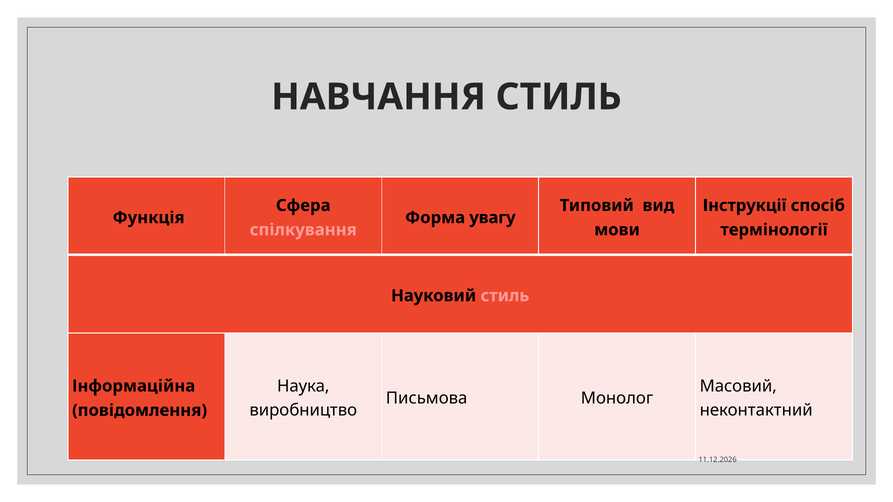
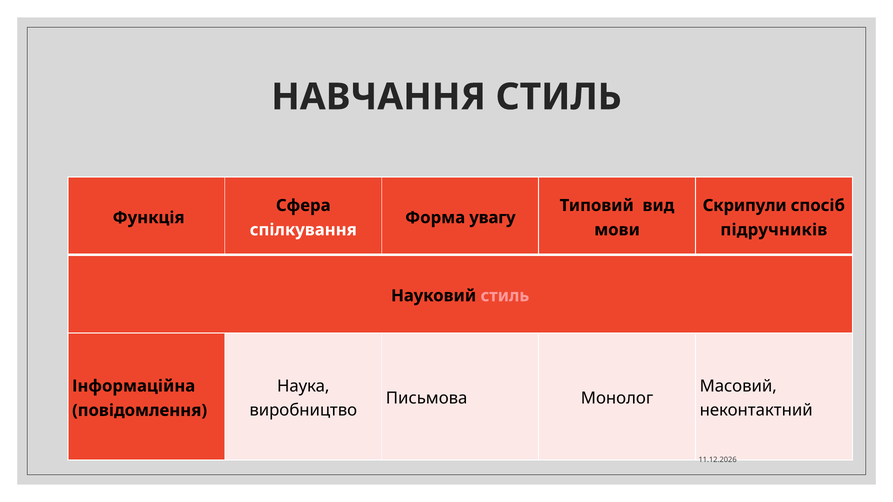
Інструкції: Інструкції -> Скрипули (745, 206)
спілкування colour: pink -> white (303, 230)
термінології: термінології -> підручників (774, 230)
